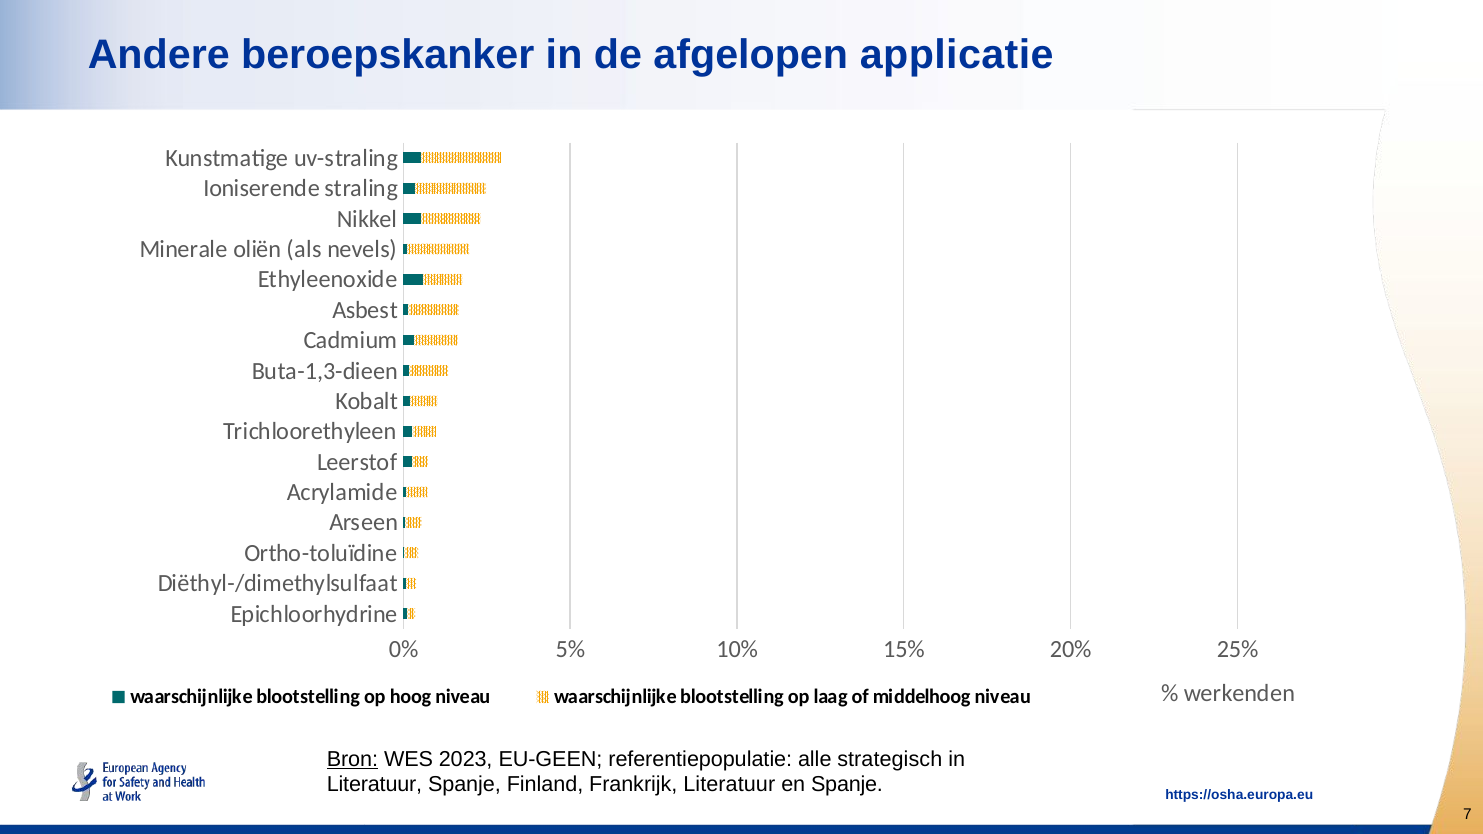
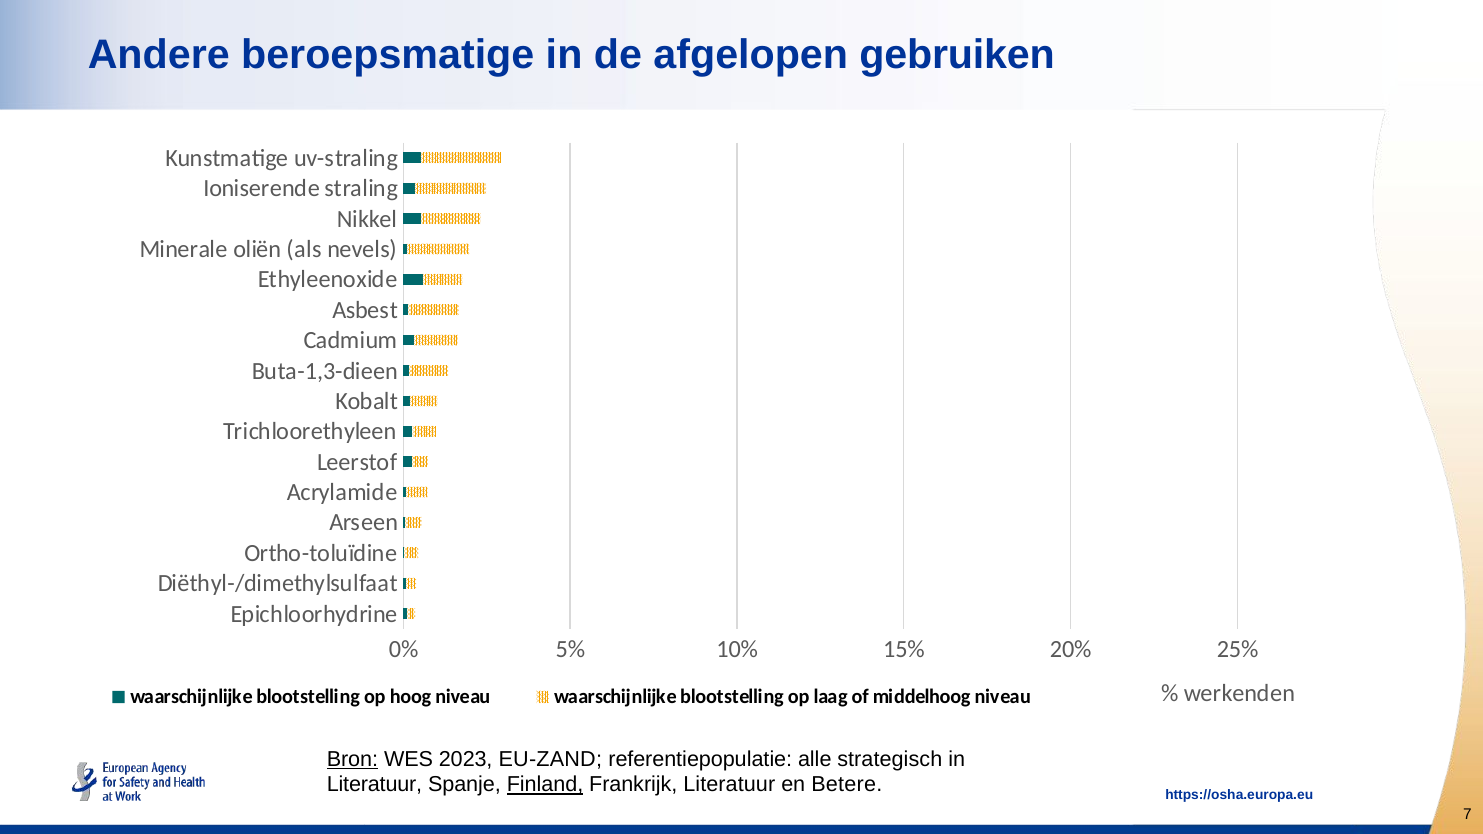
beroepskanker: beroepskanker -> beroepsmatige (388, 55)
applicatie: applicatie -> gebruiken (957, 55)
EU-GEEN: EU-GEEN -> EU-ZAND (550, 759)
Finland underline: none -> present (545, 785)
en Spanje: Spanje -> Betere (847, 785)
